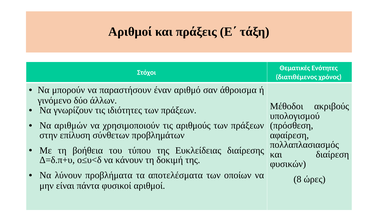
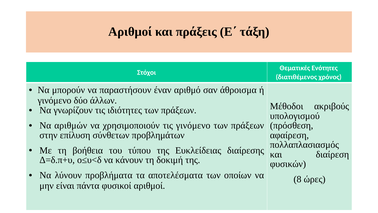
τις αριθμούς: αριθμούς -> γινόμενο (193, 125)
